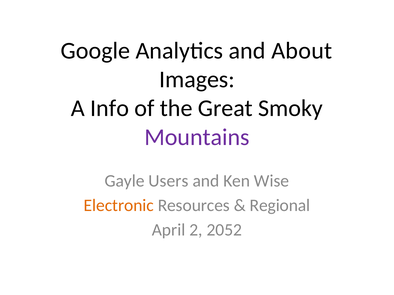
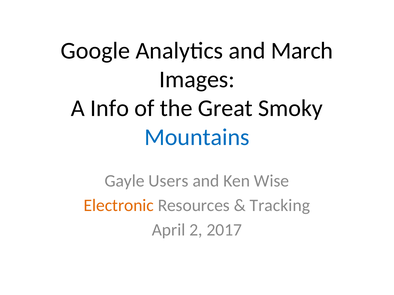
About: About -> March (302, 51)
Mountains colour: purple -> blue (197, 137)
Regional: Regional -> Tracking (280, 206)
2052: 2052 -> 2017 (224, 230)
